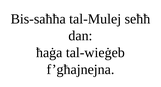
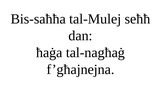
tal-wieġeb: tal-wieġeb -> tal-nagħaġ (95, 52)
